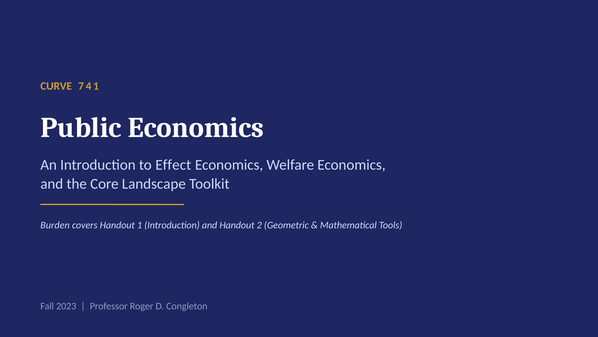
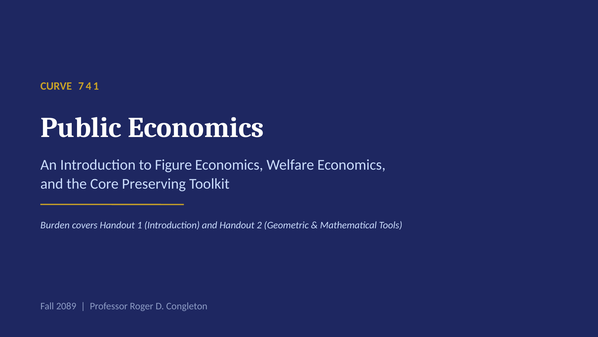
Effect: Effect -> Figure (173, 165)
Landscape: Landscape -> Preserving (154, 183)
2023: 2023 -> 2089 (66, 306)
